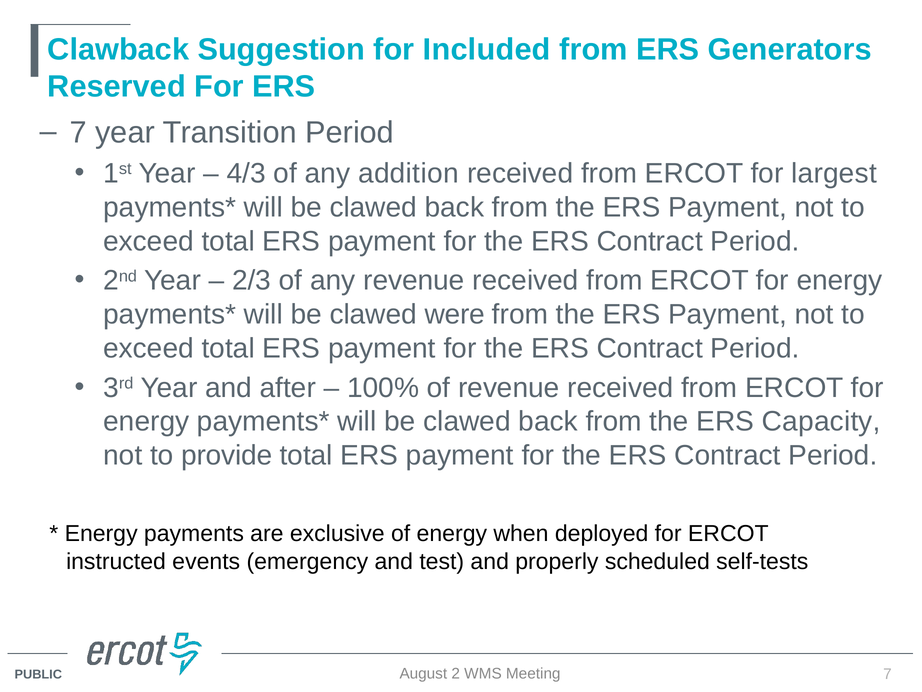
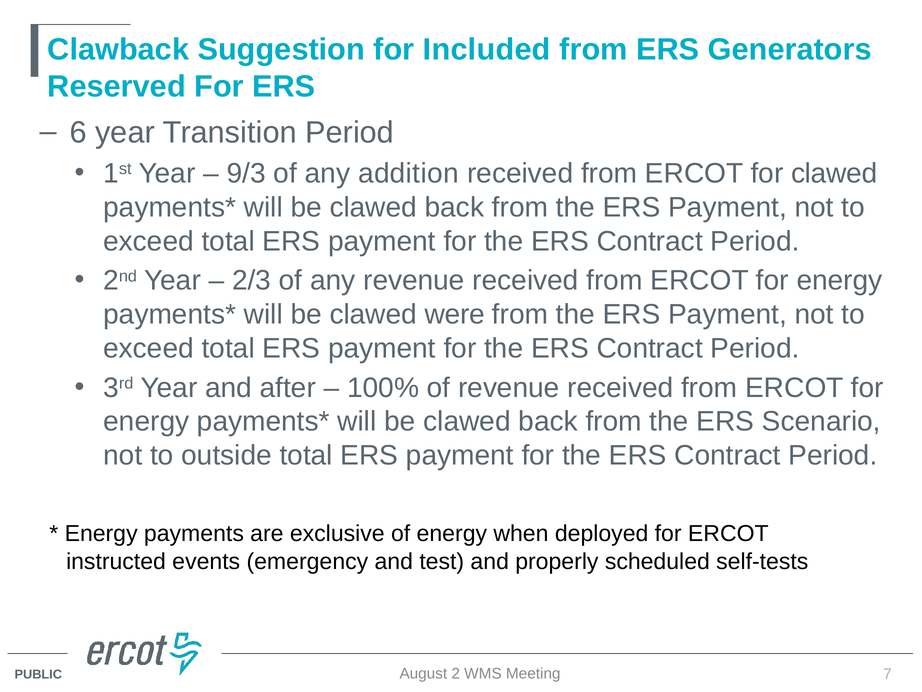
7: 7 -> 6 (78, 133)
4/3: 4/3 -> 9/3 (246, 173)
for largest: largest -> clawed (834, 173)
Capacity: Capacity -> Scenario (821, 421)
provide: provide -> outside (227, 455)
